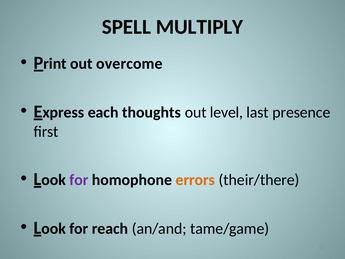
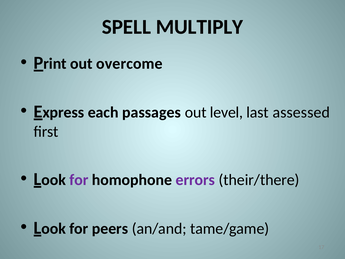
thoughts: thoughts -> passages (152, 112)
presence: presence -> assessed (301, 112)
errors colour: orange -> purple (195, 180)
reach: reach -> peers (110, 228)
